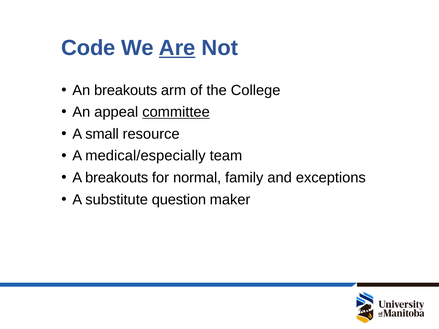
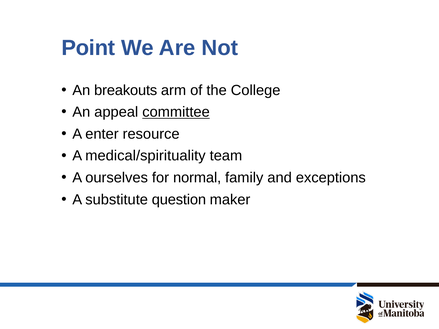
Code: Code -> Point (88, 48)
Are underline: present -> none (177, 48)
small: small -> enter (102, 134)
medical/especially: medical/especially -> medical/spirituality (145, 156)
A breakouts: breakouts -> ourselves (117, 178)
